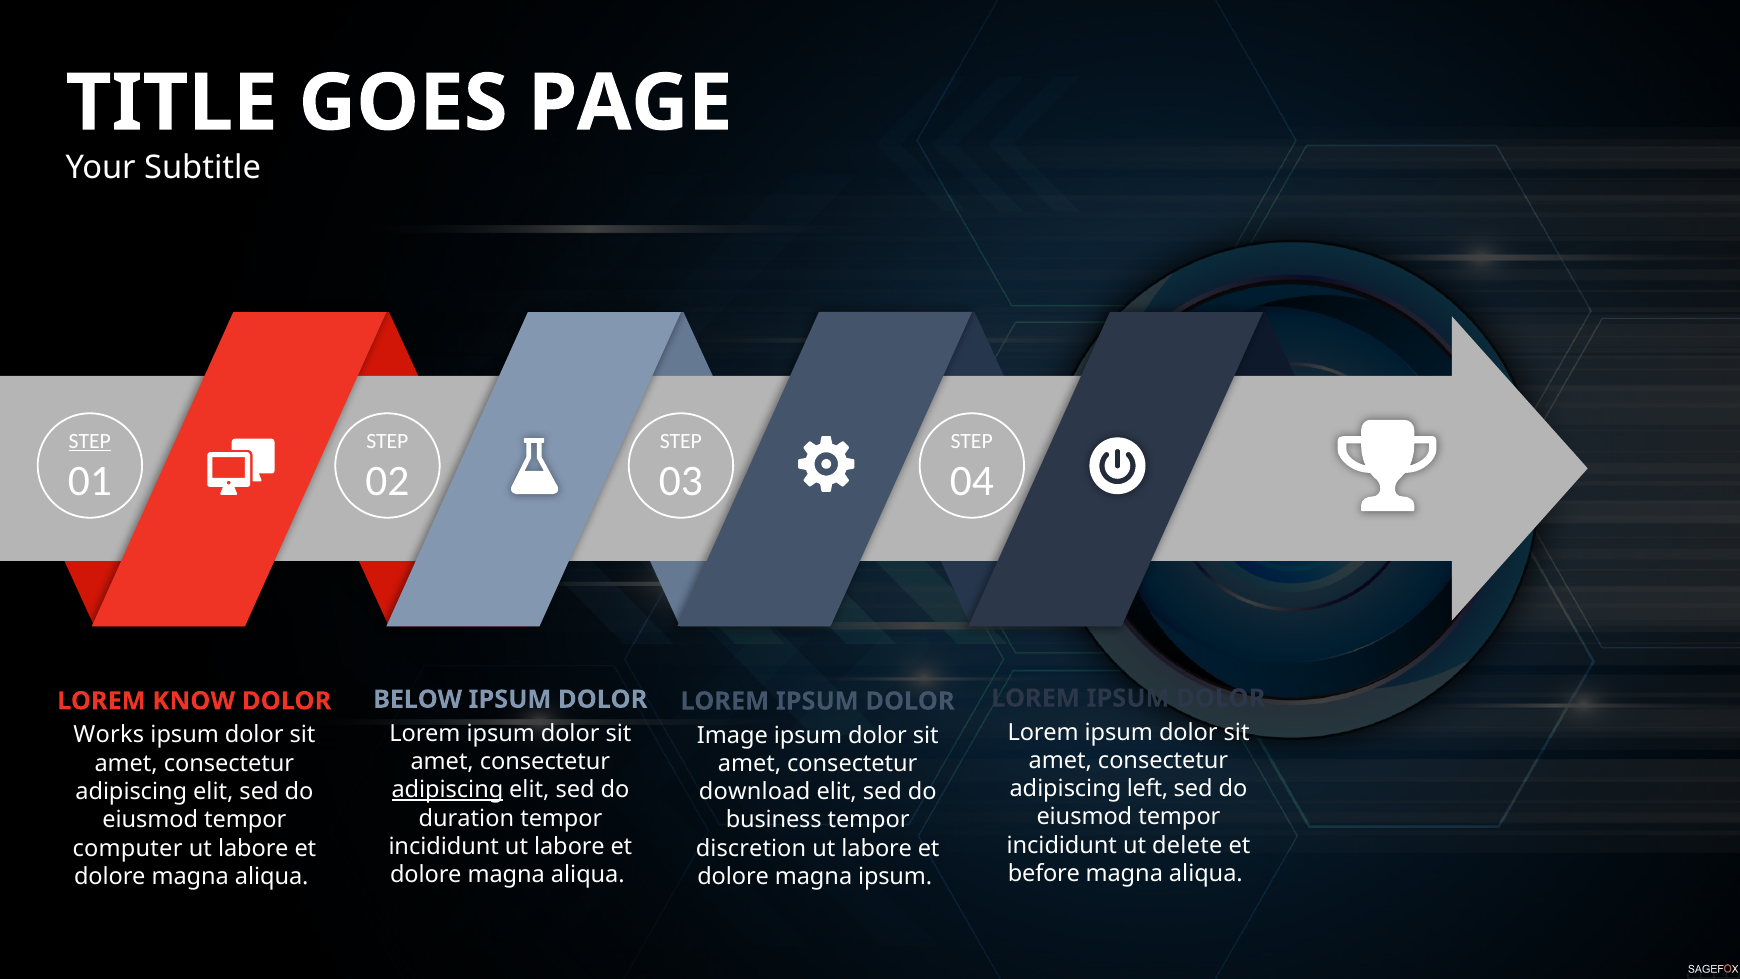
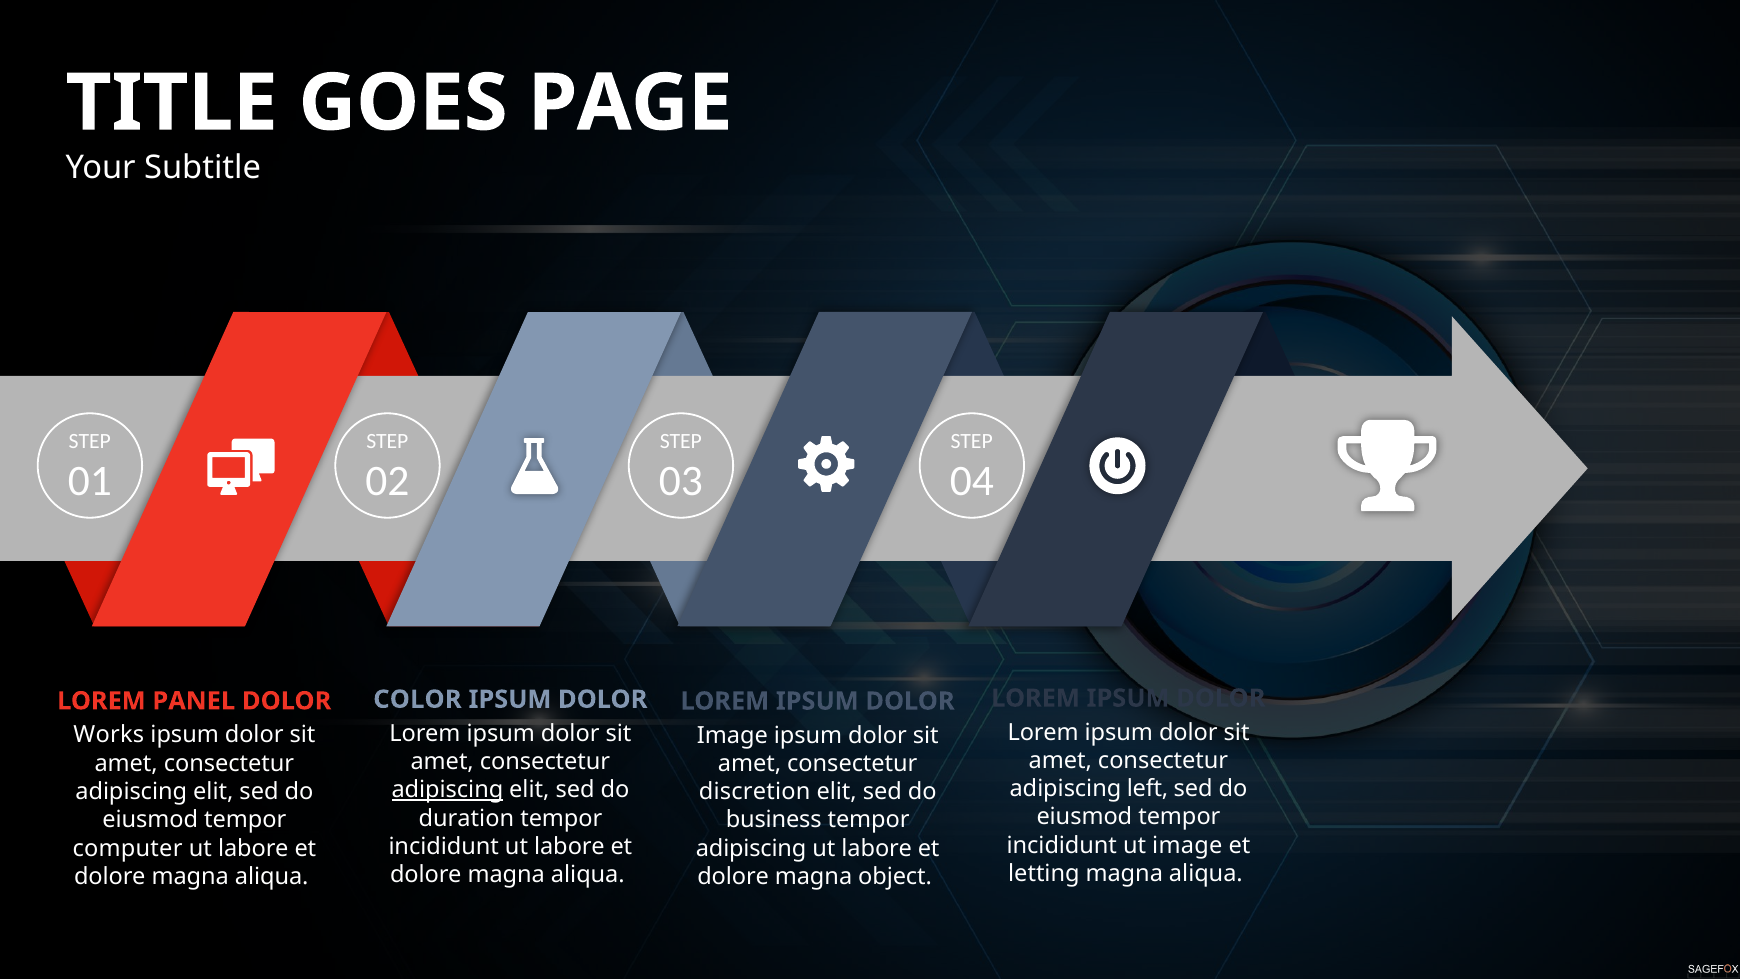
STEP underline: present -> none (90, 441)
BELOW: BELOW -> COLOR (417, 699)
KNOW: KNOW -> PANEL (194, 701)
download: download -> discretion (755, 792)
ut delete: delete -> image (1187, 845)
discretion: discretion -> adipiscing (751, 848)
before: before -> letting (1044, 874)
magna ipsum: ipsum -> object (895, 877)
